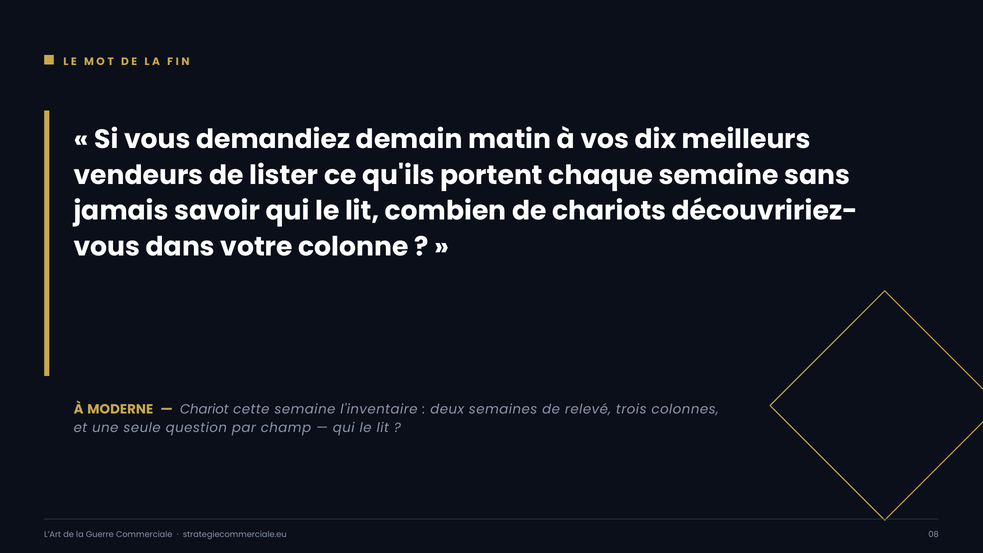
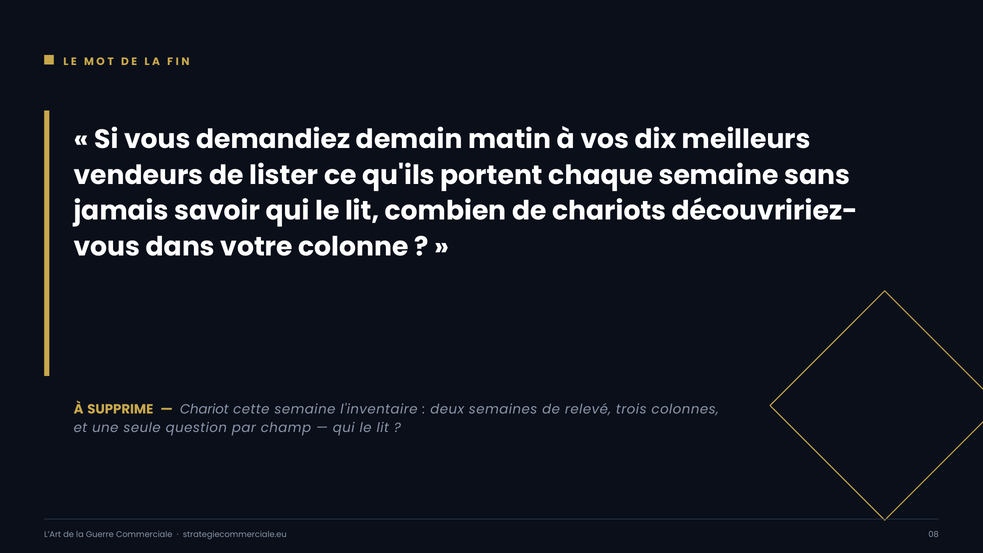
MODERNE: MODERNE -> SUPPRIME (120, 409)
